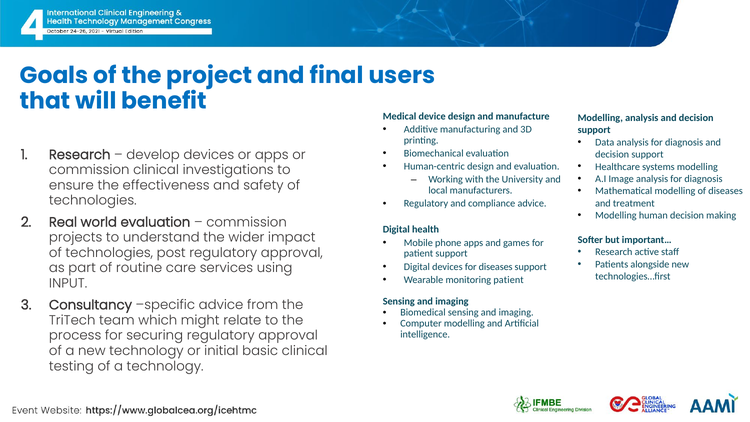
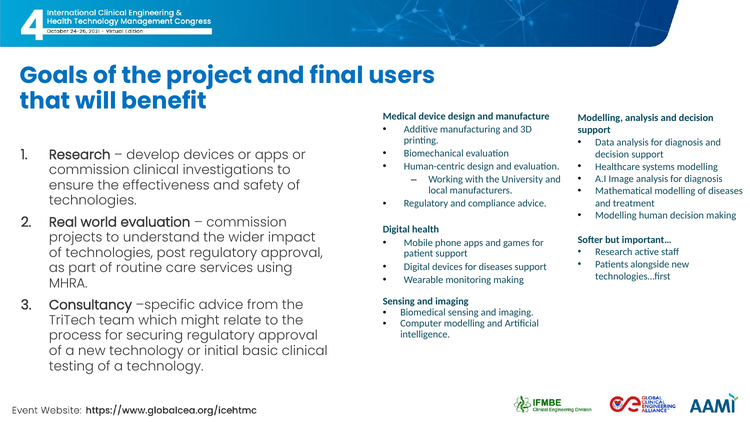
monitoring patient: patient -> making (509, 280)
INPUT: INPUT -> MHRA (68, 283)
